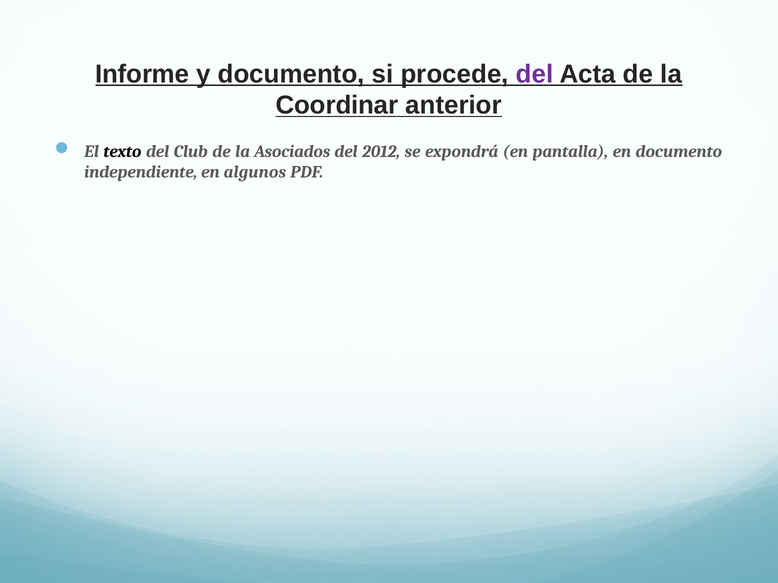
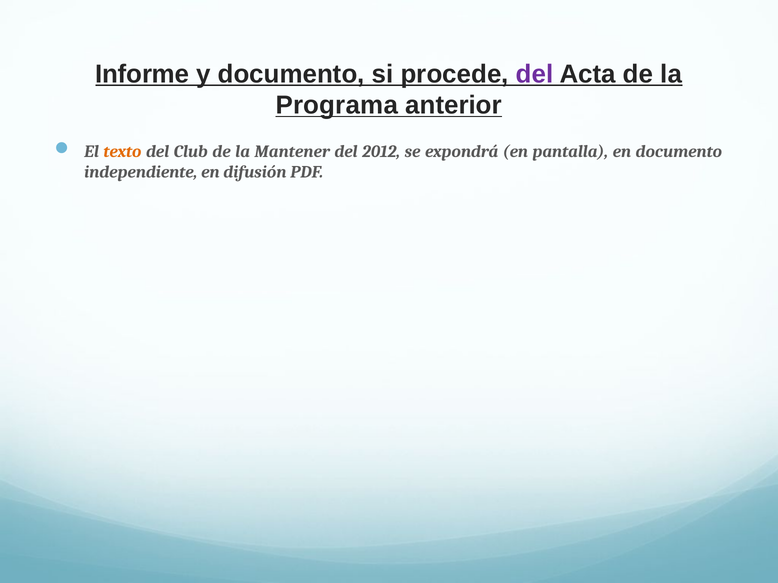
Coordinar: Coordinar -> Programa (337, 105)
texto colour: black -> orange (123, 152)
Asociados: Asociados -> Mantener (292, 152)
algunos: algunos -> difusión (255, 172)
